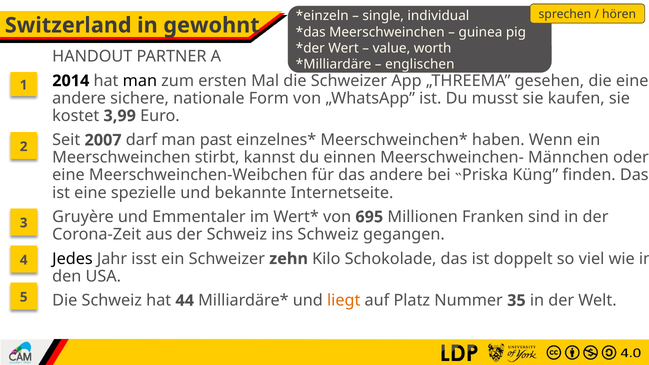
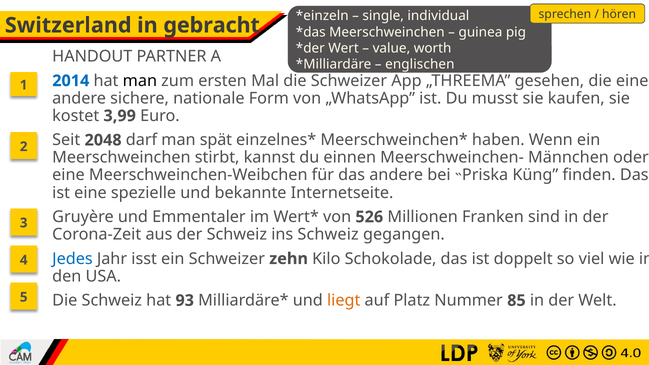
gewohnt: gewohnt -> gebracht (212, 25)
2014 colour: black -> blue (71, 81)
2007: 2007 -> 2048 (103, 140)
past: past -> spät (216, 140)
695: 695 -> 526 (369, 217)
Jedes colour: black -> blue (72, 259)
44: 44 -> 93 (185, 301)
35: 35 -> 85 (516, 301)
